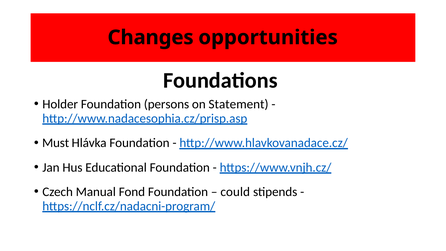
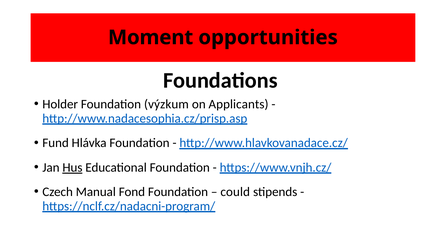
Changes: Changes -> Moment (151, 37)
persons: persons -> výzkum (166, 104)
Statement: Statement -> Applicants (239, 104)
Must: Must -> Fund (56, 143)
Hus underline: none -> present (72, 167)
